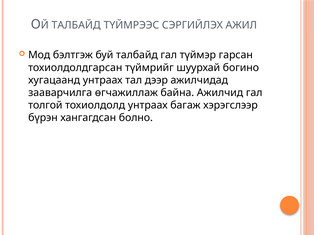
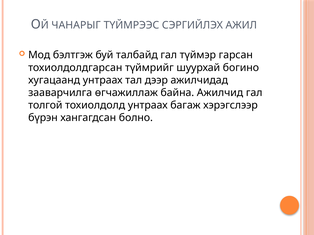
ТАЛБАЙД: ТАЛБАЙД -> ЧАНАРЫГ (76, 25)
